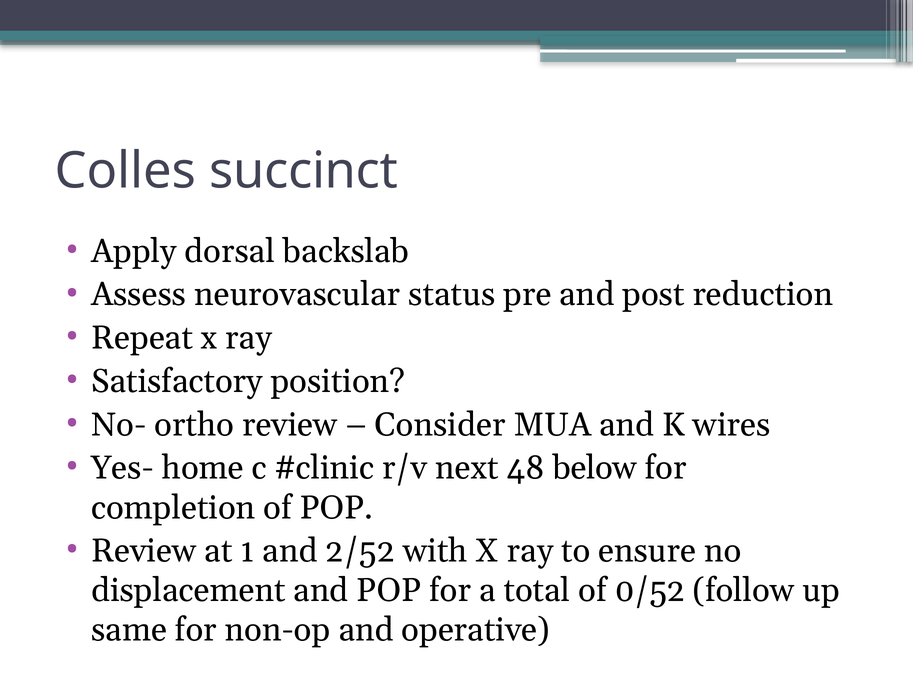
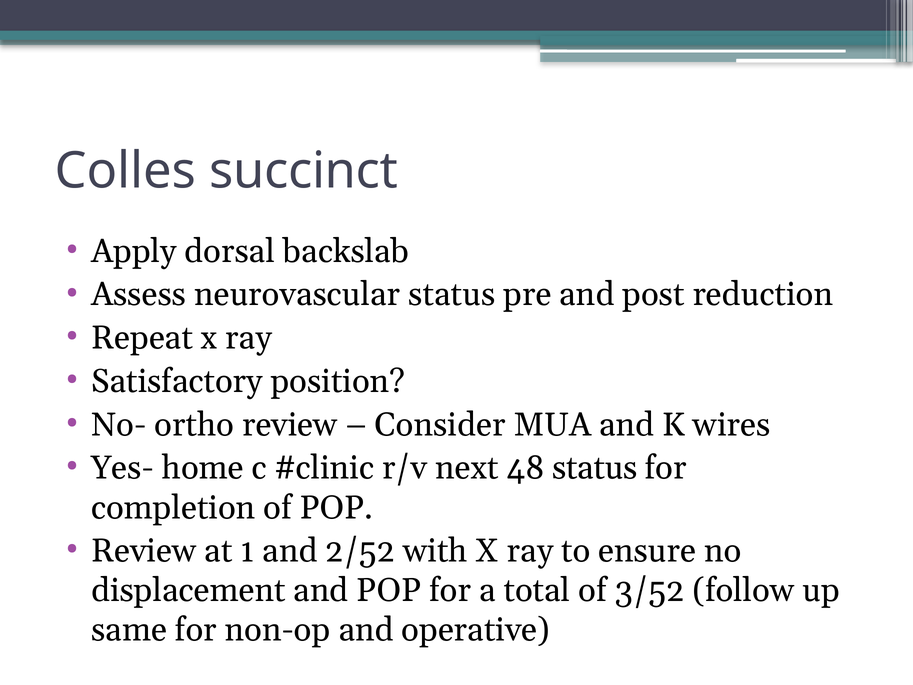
48 below: below -> status (595, 468)
0/52: 0/52 -> 3/52 (650, 590)
